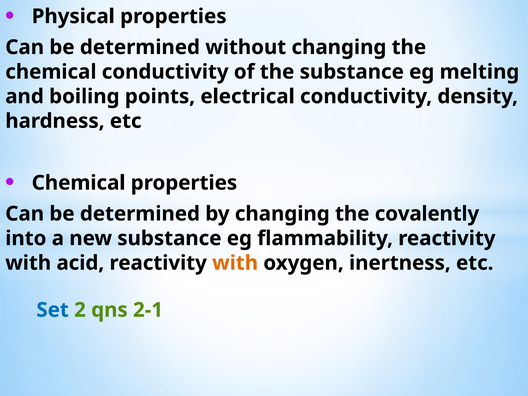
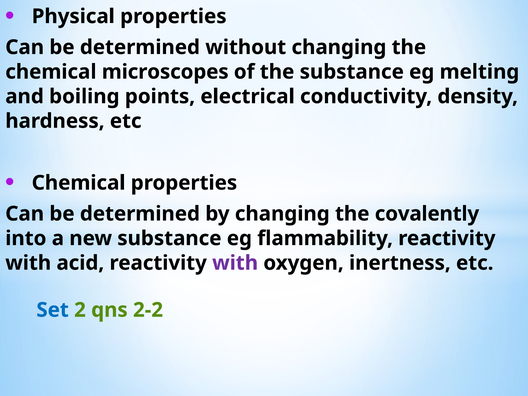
chemical conductivity: conductivity -> microscopes (165, 72)
with colour: orange -> purple (235, 263)
2-1: 2-1 -> 2-2 (148, 310)
